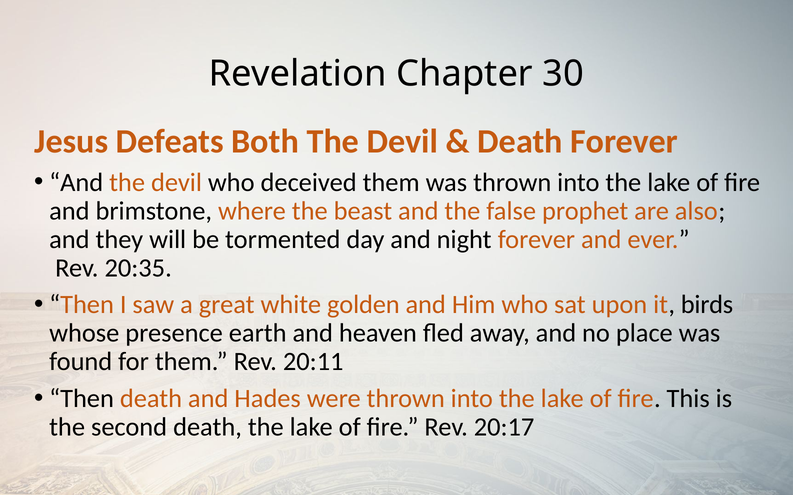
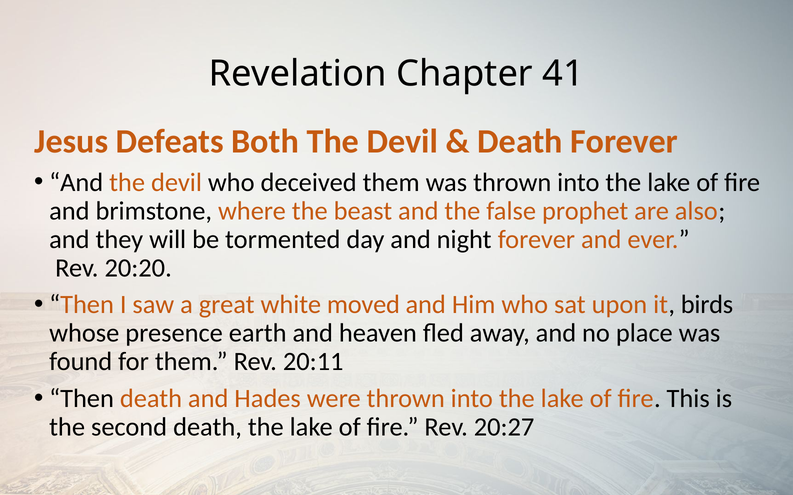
30: 30 -> 41 (563, 74)
20:35: 20:35 -> 20:20 (138, 268)
golden: golden -> moved (363, 305)
20:17: 20:17 -> 20:27 (504, 427)
